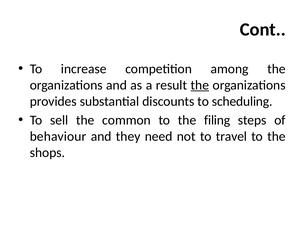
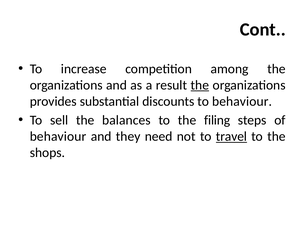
to scheduling: scheduling -> behaviour (242, 101)
common: common -> balances (126, 120)
travel underline: none -> present (231, 136)
